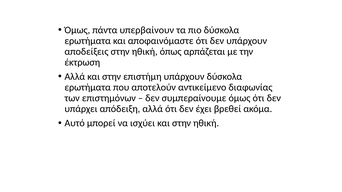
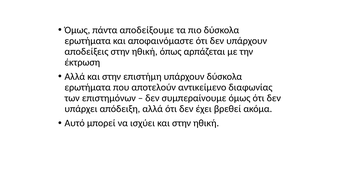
υπερβαίνουν: υπερβαίνουν -> αποδείξουμε (147, 30)
